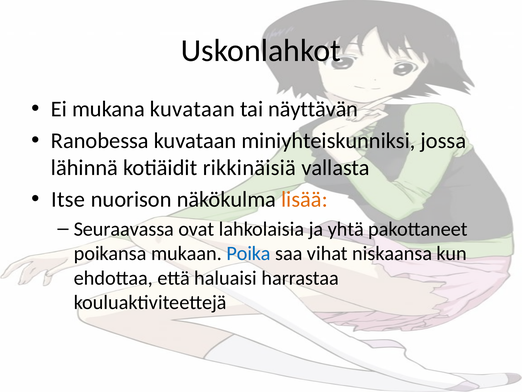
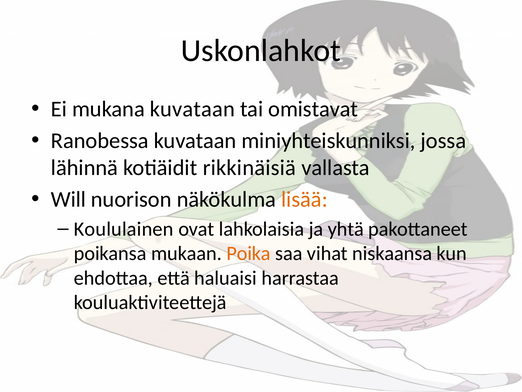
näyttävän: näyttävän -> omistavat (313, 109)
Itse: Itse -> Will (68, 199)
Seuraavassa: Seuraavassa -> Koululainen (124, 229)
Poika colour: blue -> orange (249, 253)
